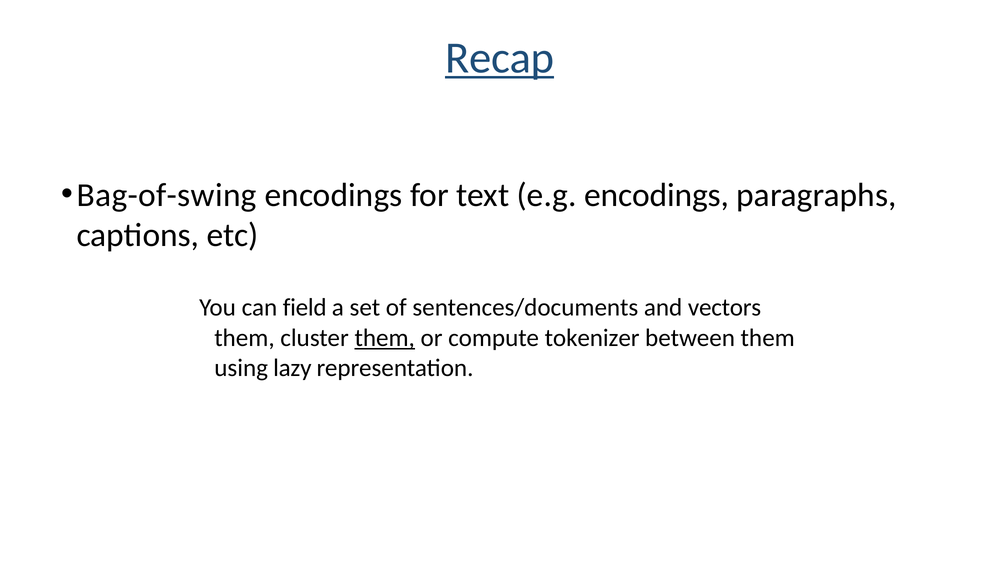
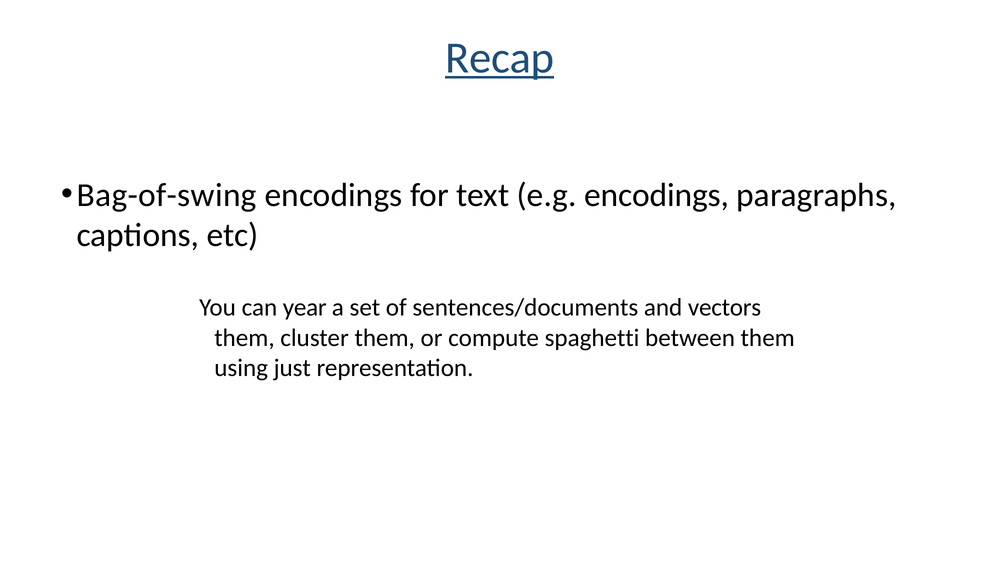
field: field -> year (305, 308)
them underline: present -> none (385, 338)
tokenizer: tokenizer -> spaghetti (592, 338)
lazy: lazy -> just (292, 368)
